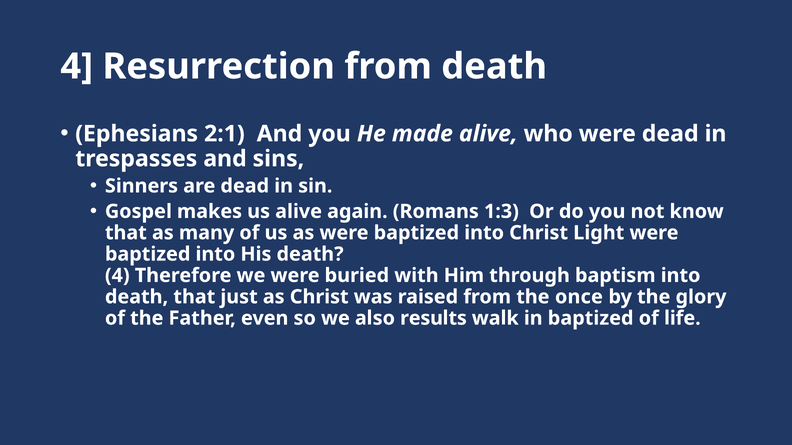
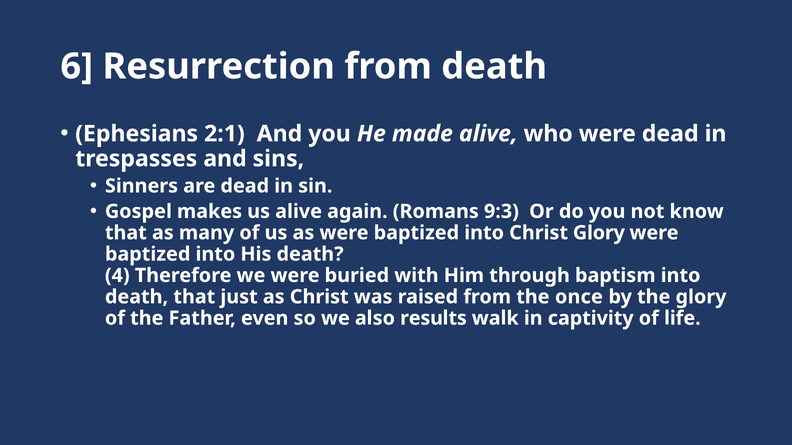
4: 4 -> 6 (77, 67)
1:3: 1:3 -> 9:3 (501, 212)
Christ Light: Light -> Glory (599, 233)
in baptized: baptized -> captivity (591, 319)
